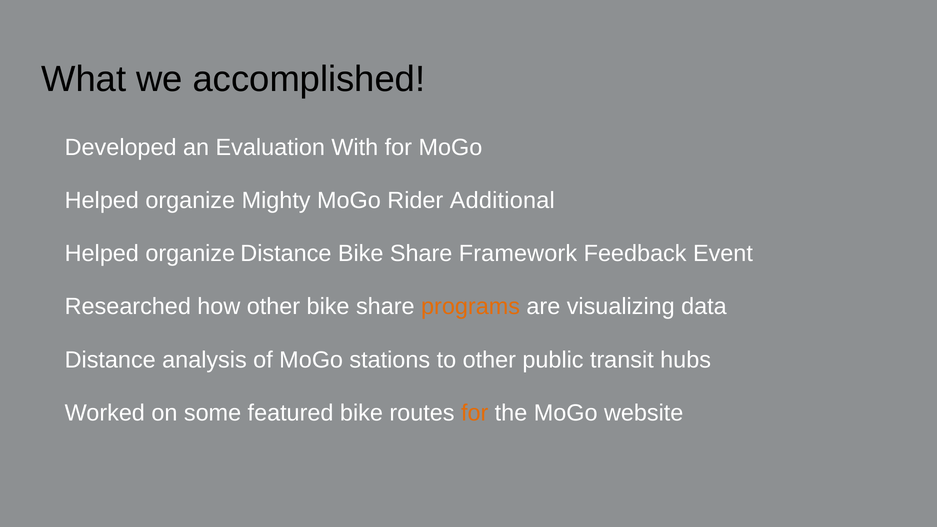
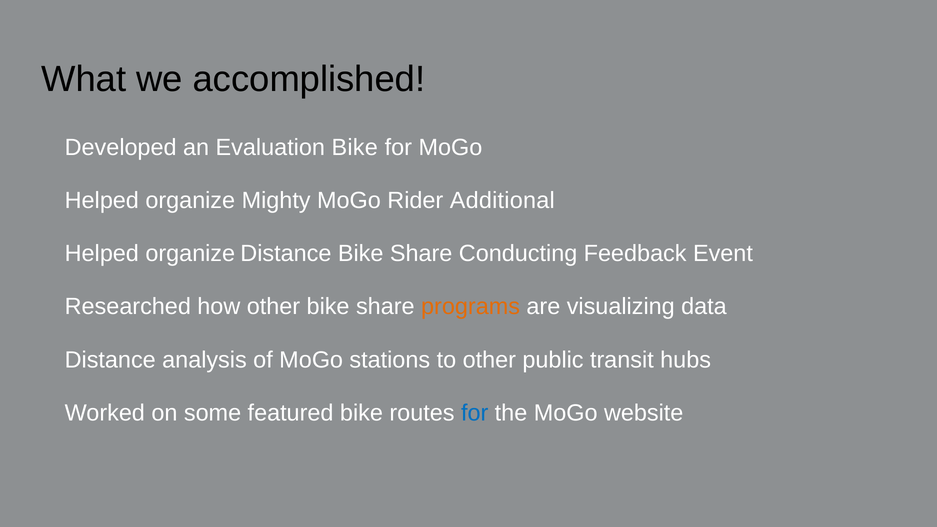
Evaluation With: With -> Bike (355, 147)
Framework: Framework -> Conducting (518, 254)
for colour: orange -> blue (475, 413)
